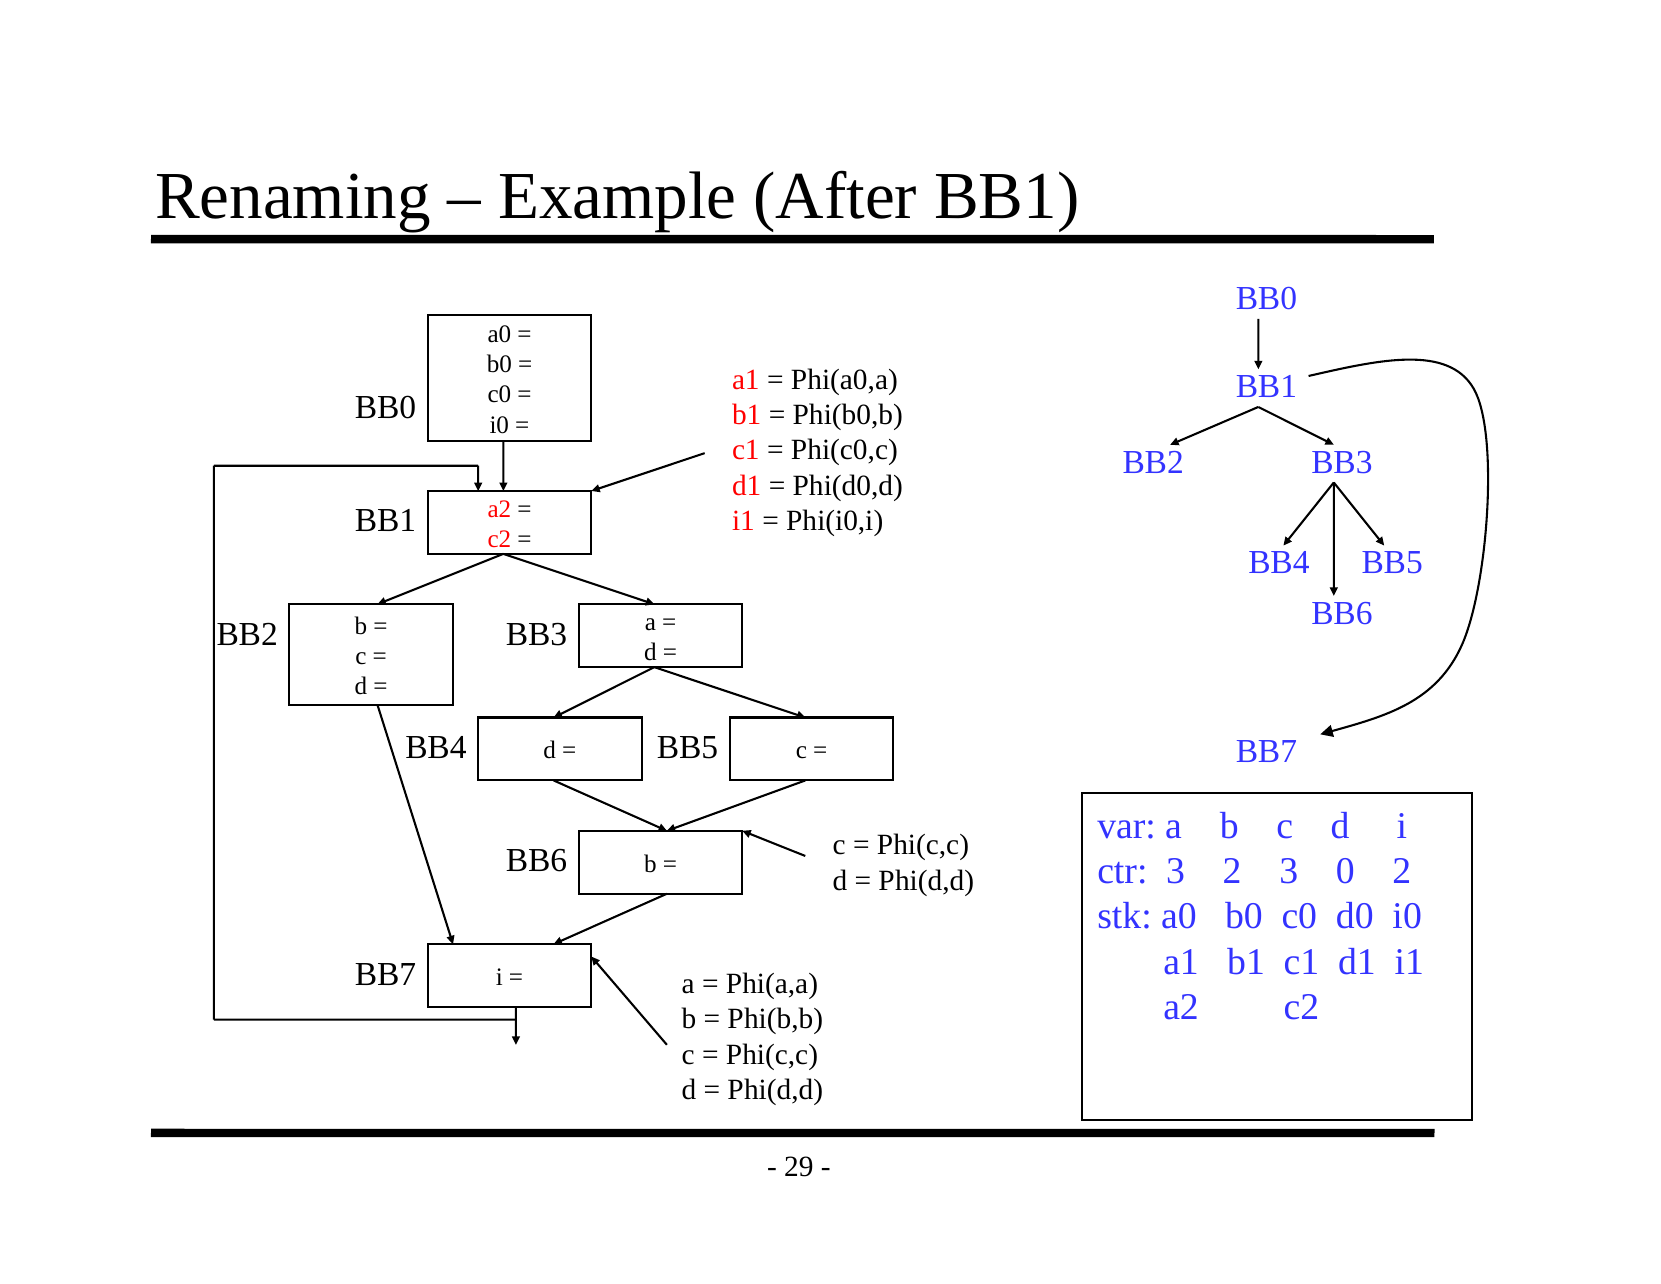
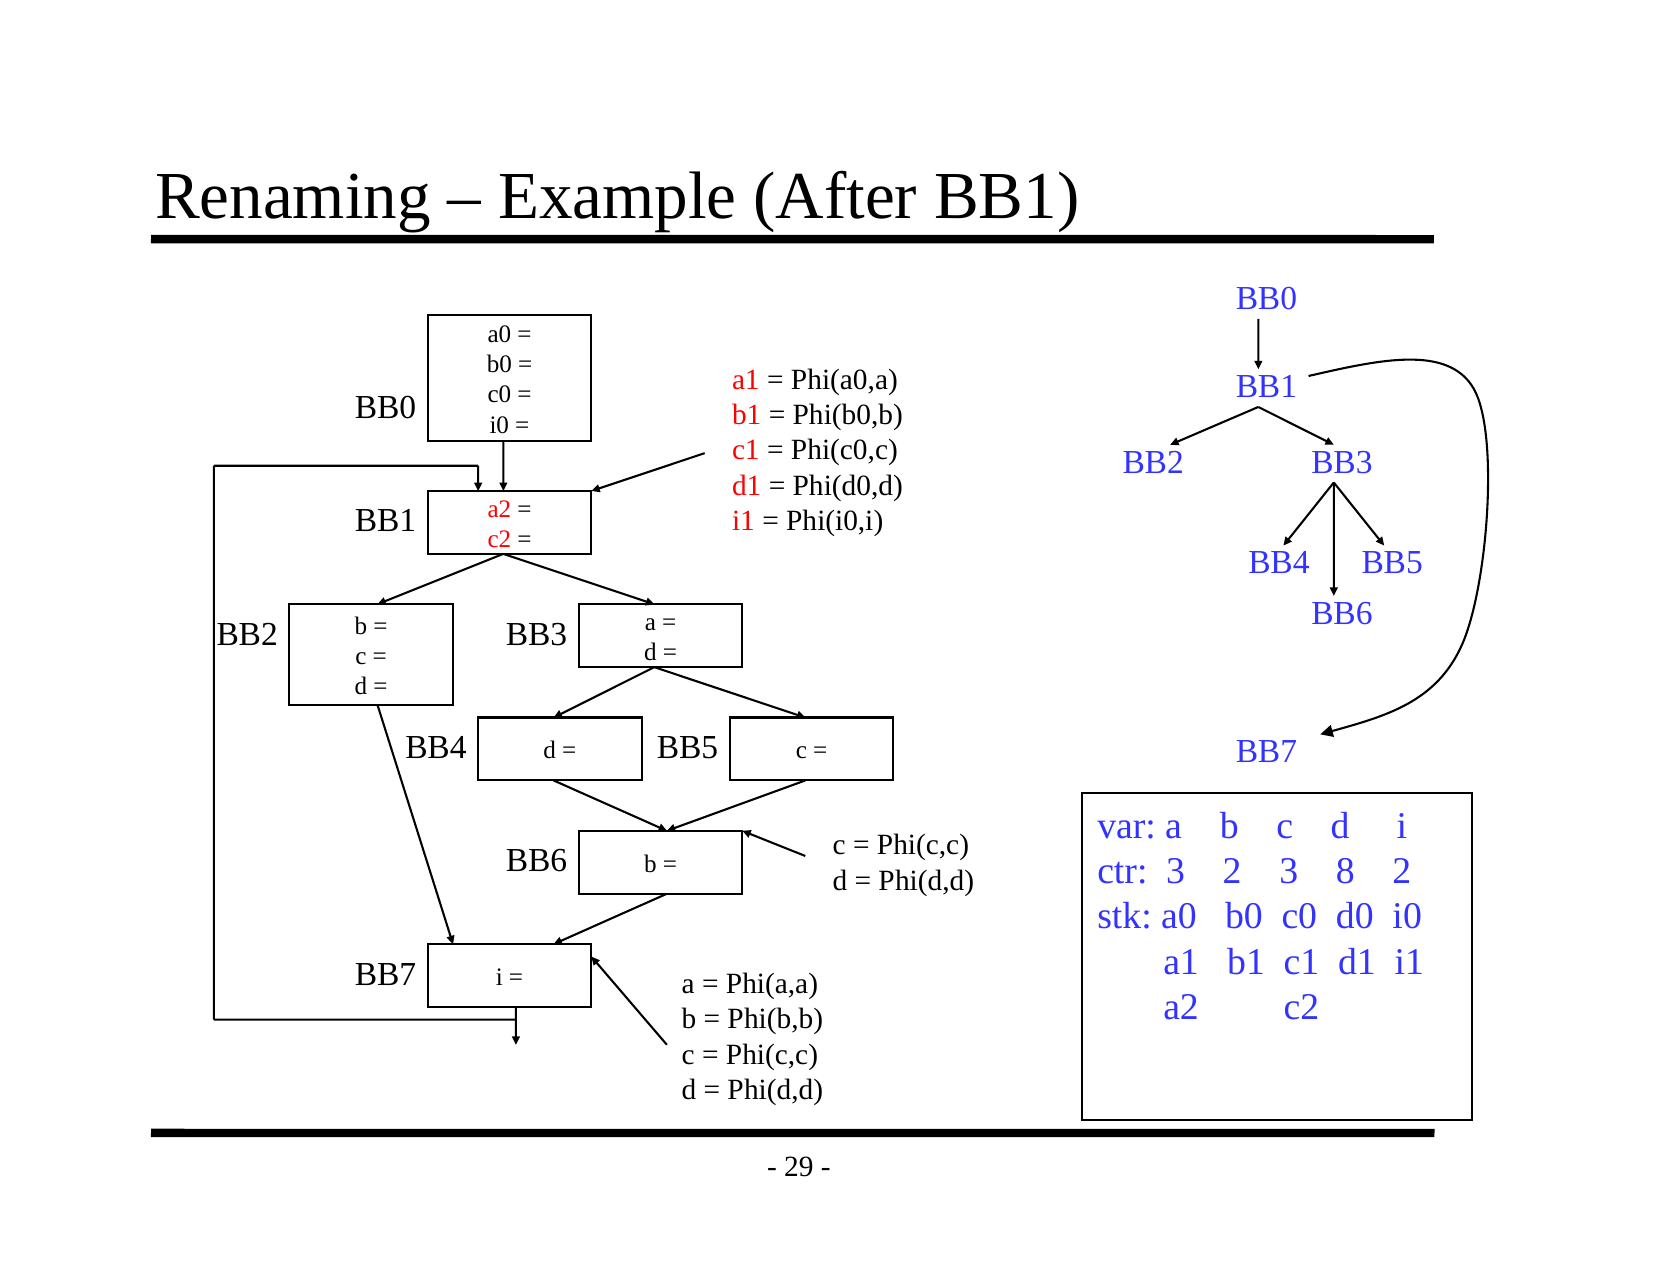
0: 0 -> 8 (1345, 871)
